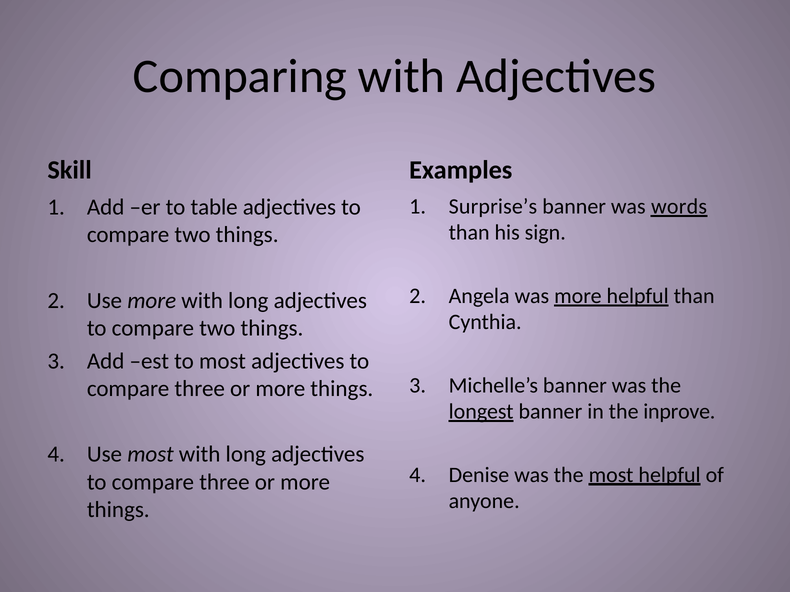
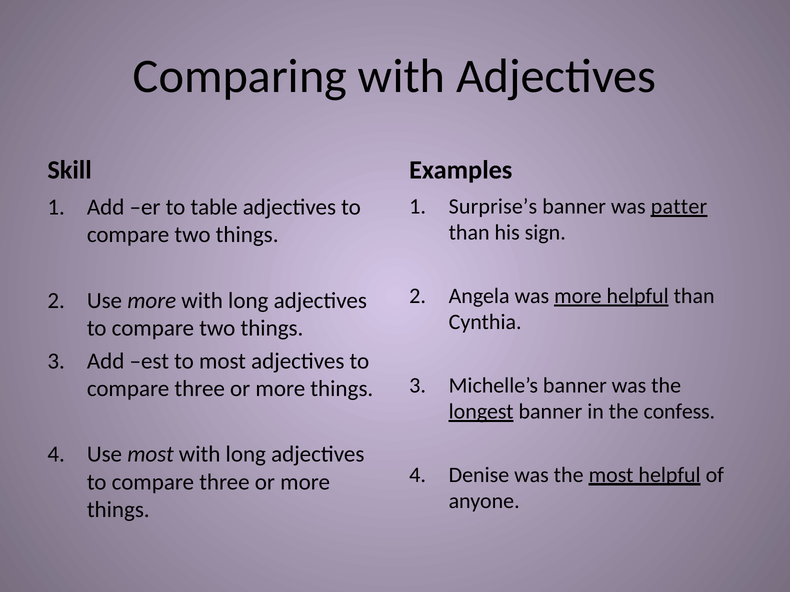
words: words -> patter (679, 207)
inprove: inprove -> confess (679, 412)
